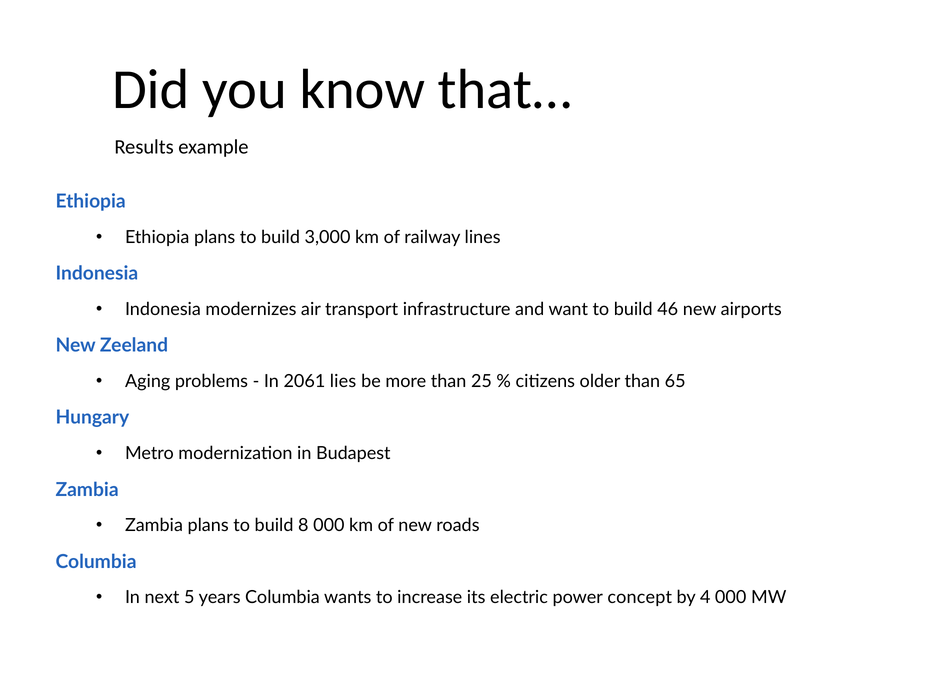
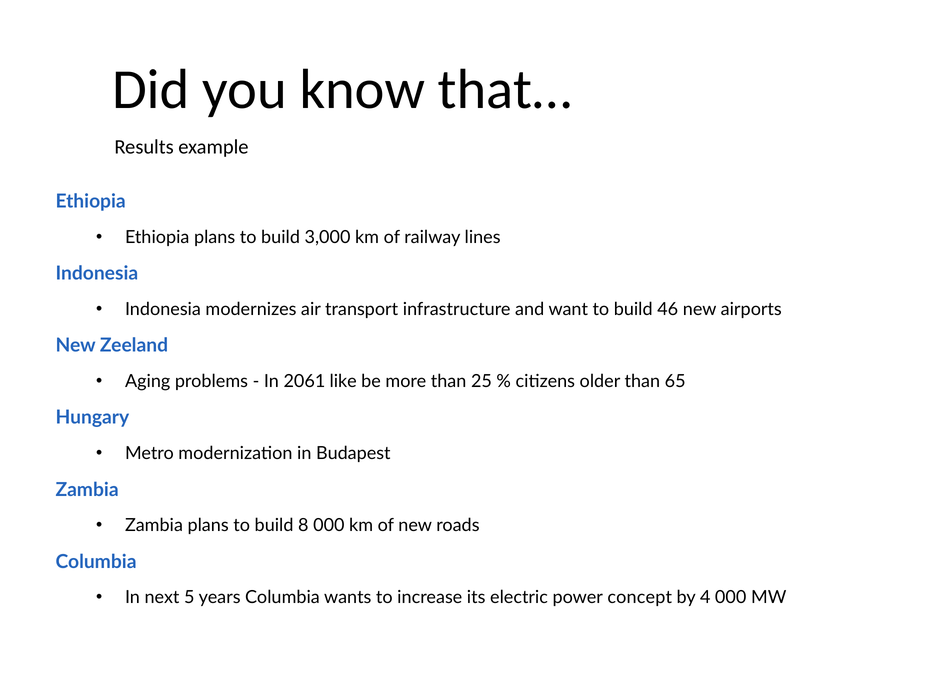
lies: lies -> like (343, 382)
